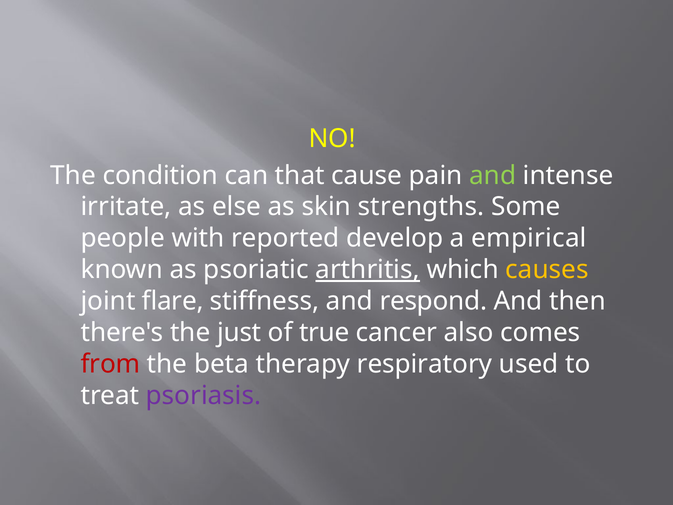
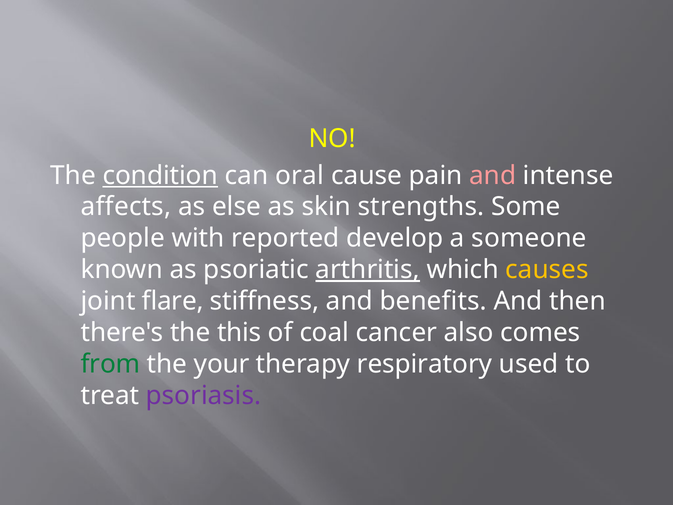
condition underline: none -> present (160, 175)
that: that -> oral (300, 175)
and colour: light green -> pink (493, 175)
irritate: irritate -> affects (126, 207)
empirical: empirical -> someone (529, 238)
respond: respond -> benefits (433, 301)
just: just -> this (239, 332)
true: true -> coal (324, 332)
from colour: red -> green (110, 364)
beta: beta -> your (222, 364)
